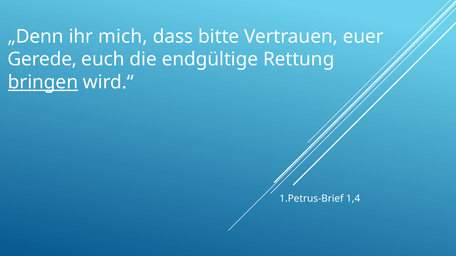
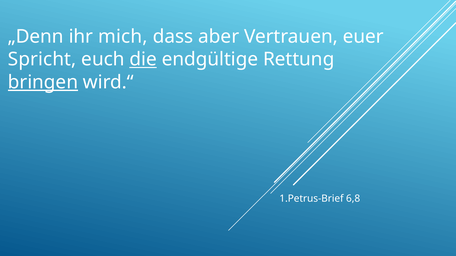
bitte: bitte -> aber (219, 37)
Gerede: Gerede -> Spricht (42, 60)
die underline: none -> present (143, 60)
1,4: 1,4 -> 6,8 (353, 199)
